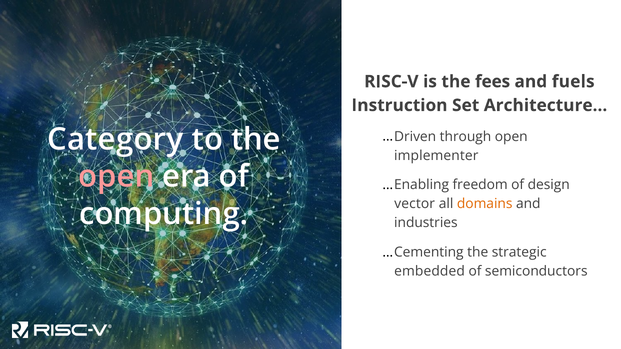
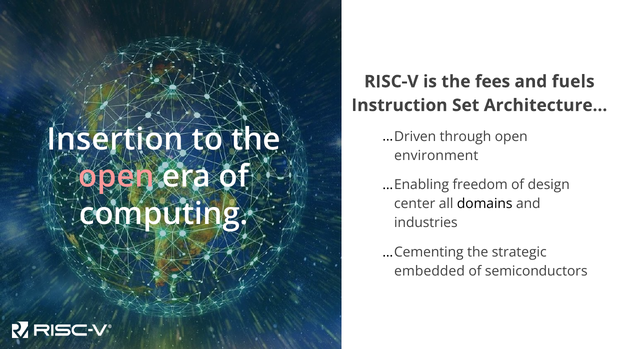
Category: Category -> Insertion (115, 140)
implementer: implementer -> environment (436, 156)
vector: vector -> center (415, 204)
domains colour: orange -> black (485, 204)
